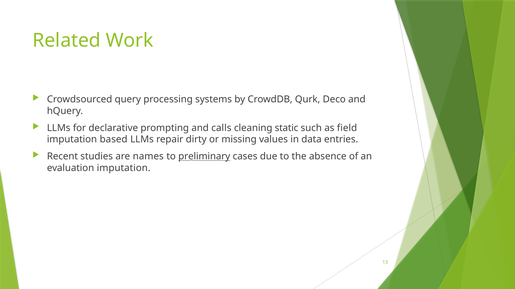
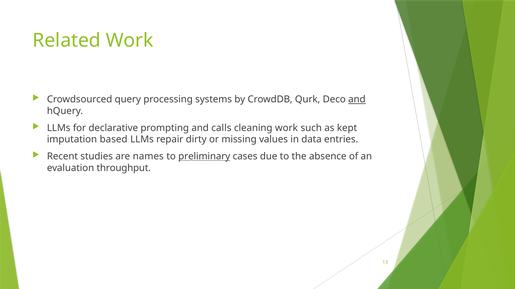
and underline: none -> present (357, 100)
cleaning static: static -> work (286, 128)
field: field -> kept (347, 128)
evaluation imputation: imputation -> throughput (124, 168)
